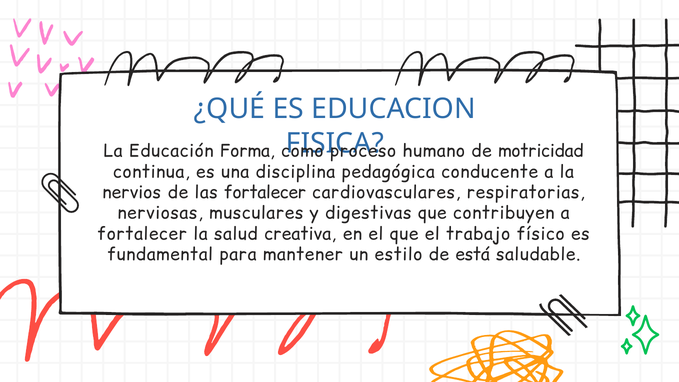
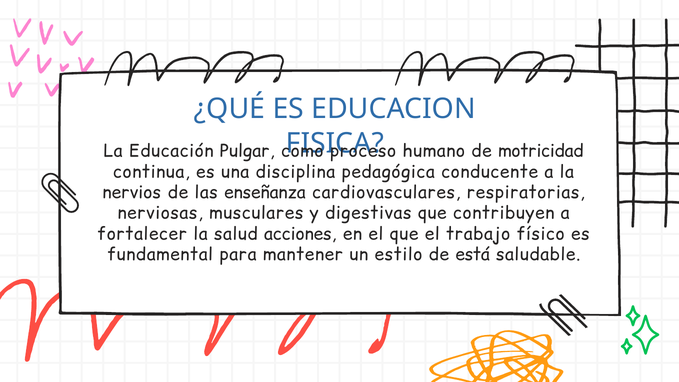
Forma: Forma -> Pulgar (247, 151)
las fortalecer: fortalecer -> enseñanza (265, 193)
creativa: creativa -> acciones (300, 234)
